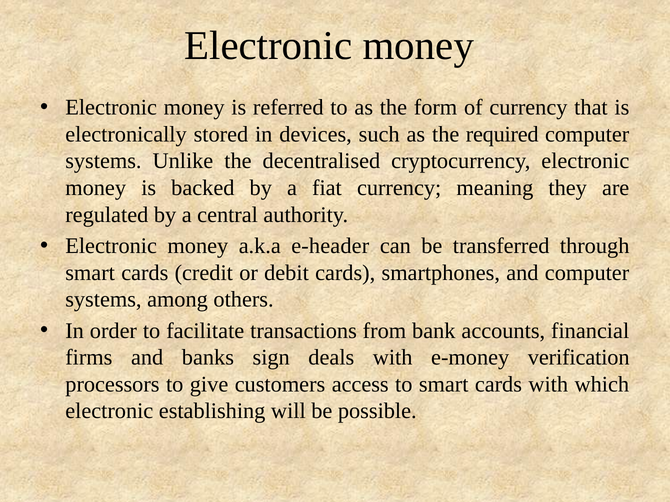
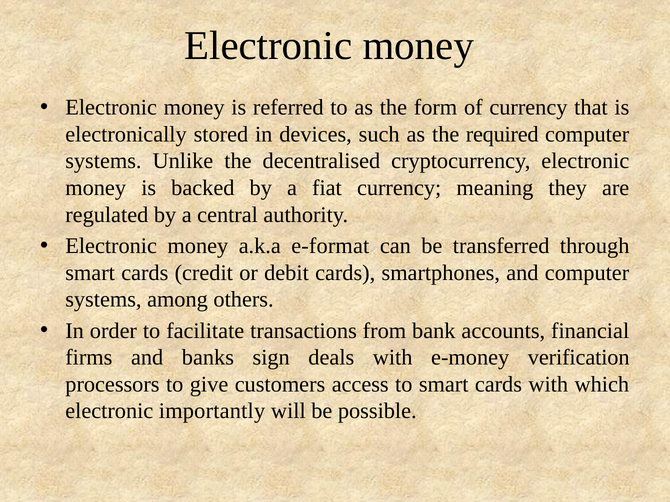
e-header: e-header -> e-format (330, 246)
establishing: establishing -> importantly (212, 411)
